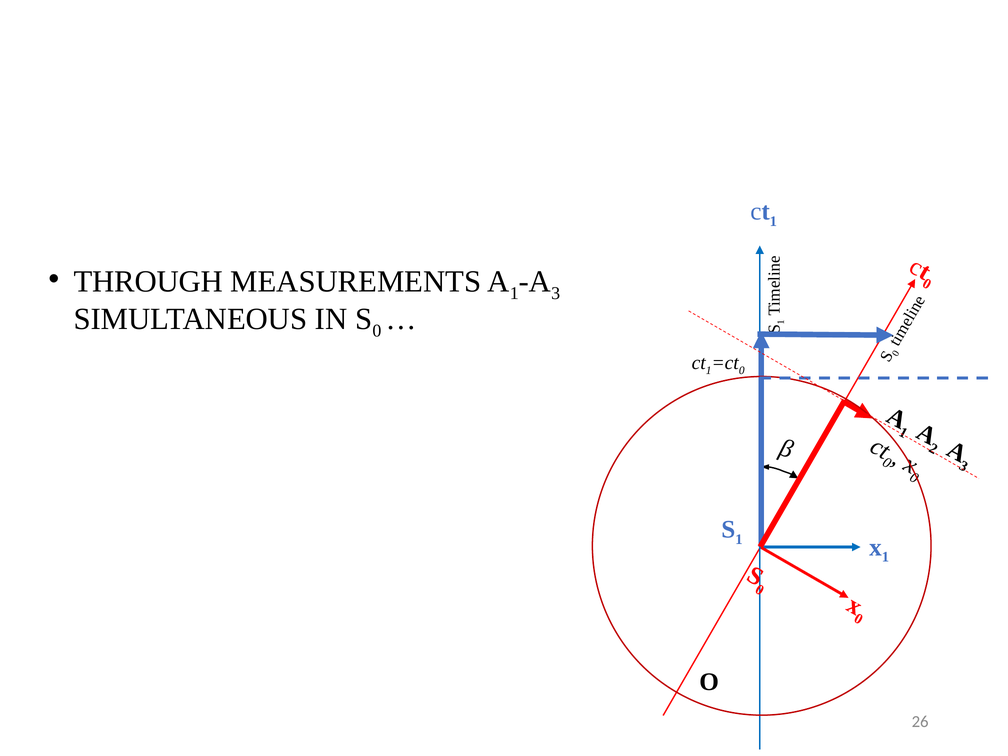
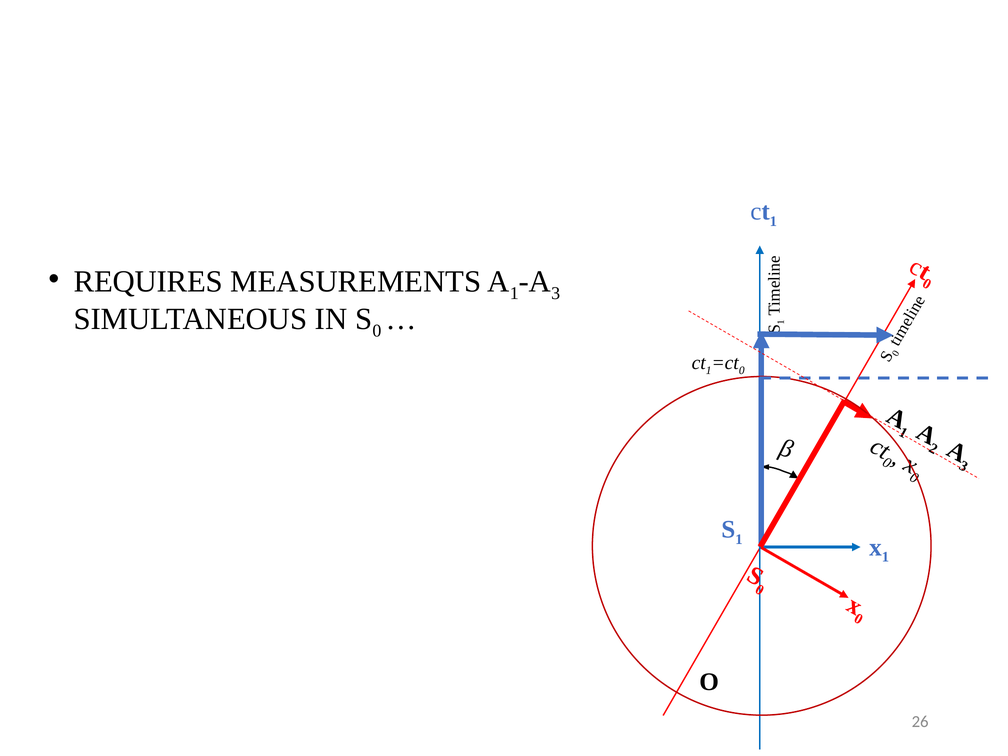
THROUGH: THROUGH -> REQUIRES (148, 281)
